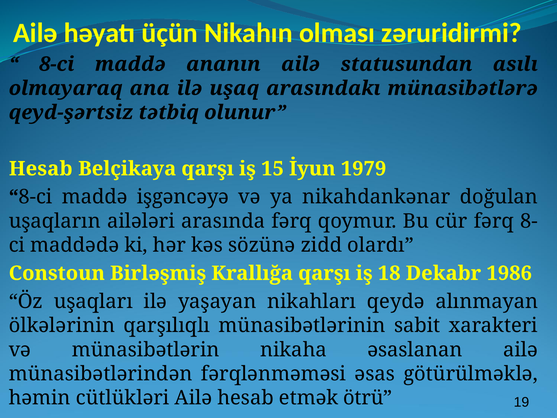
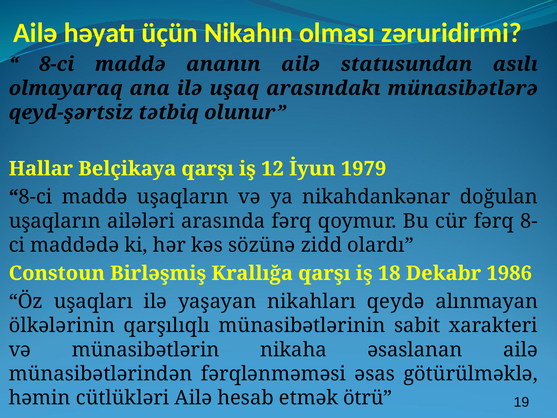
Hesab: Hesab -> Hallar (41, 169)
15: 15 -> 12 (272, 169)
maddə işgəncəyə: işgəncəyə -> uşaqların (183, 197)
